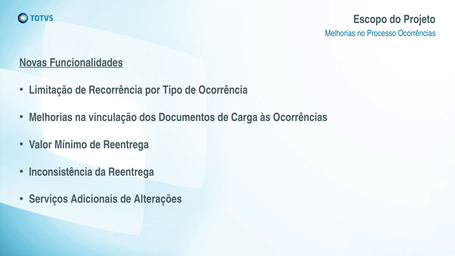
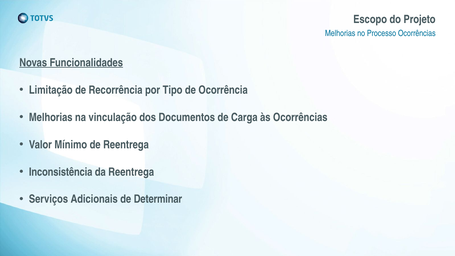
Alterações: Alterações -> Determinar (158, 199)
